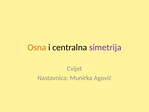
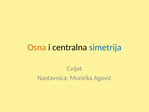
simetrija colour: purple -> blue (105, 47)
